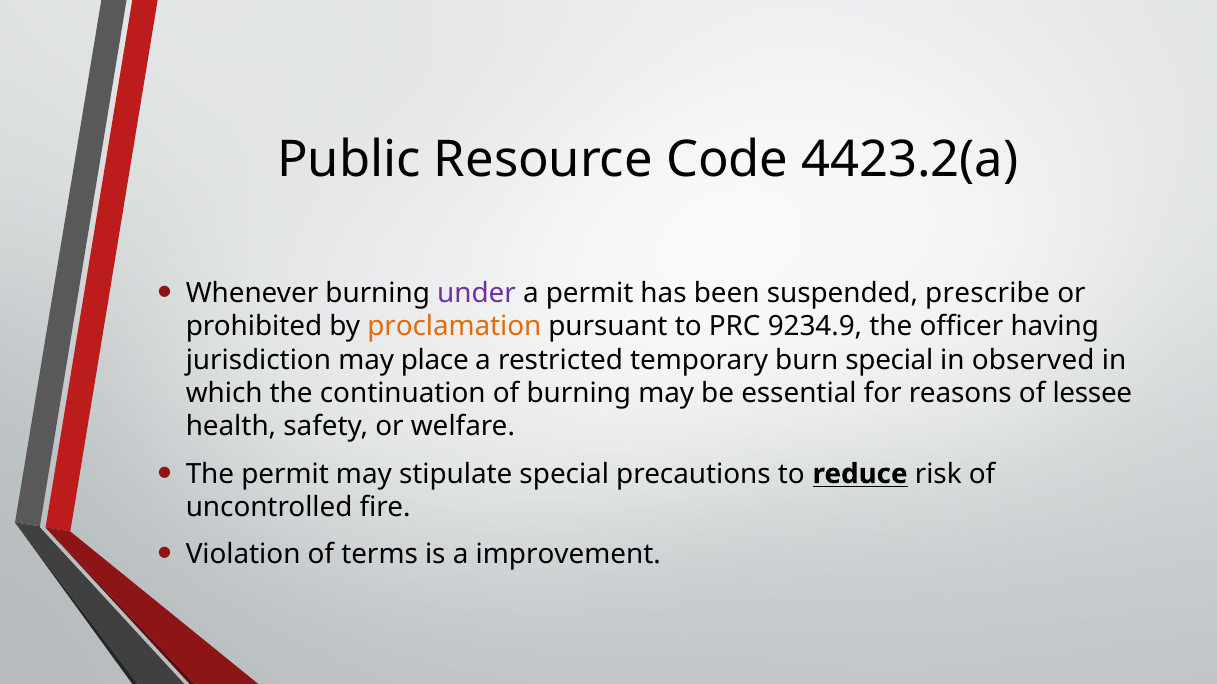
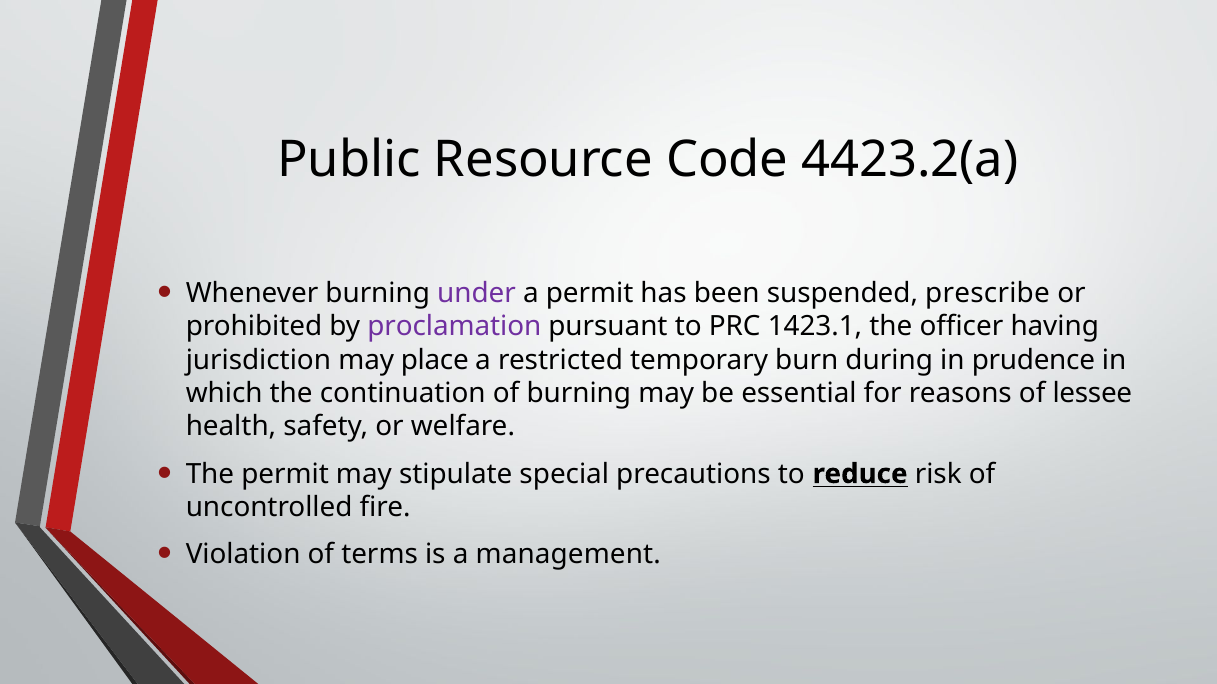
proclamation colour: orange -> purple (454, 327)
9234.9: 9234.9 -> 1423.1 (815, 327)
burn special: special -> during (889, 360)
observed: observed -> prudence (1033, 360)
improvement: improvement -> management (568, 555)
